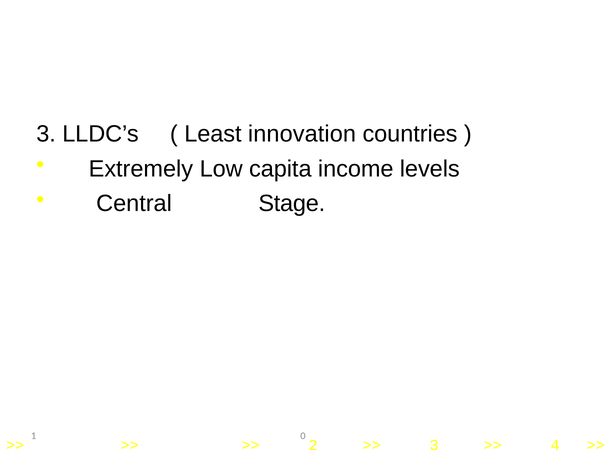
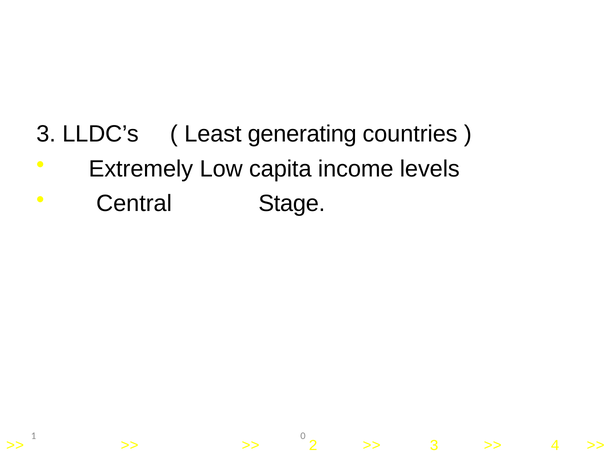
innovation: innovation -> generating (302, 134)
